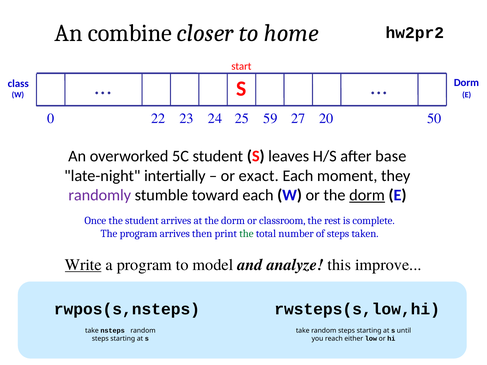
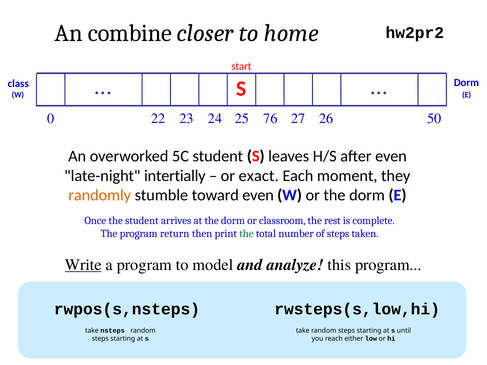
59: 59 -> 76 (270, 119)
20: 20 -> 26 (326, 119)
after base: base -> even (391, 156)
randomly colour: purple -> orange (100, 195)
toward each: each -> even (258, 195)
dorm underline: present -> none (367, 195)
program arrives: arrives -> return (175, 234)
this improve: improve -> program (388, 265)
